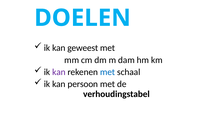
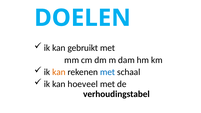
geweest: geweest -> gebruikt (83, 48)
kan colour: purple -> orange (59, 72)
persoon: persoon -> hoeveel (83, 84)
